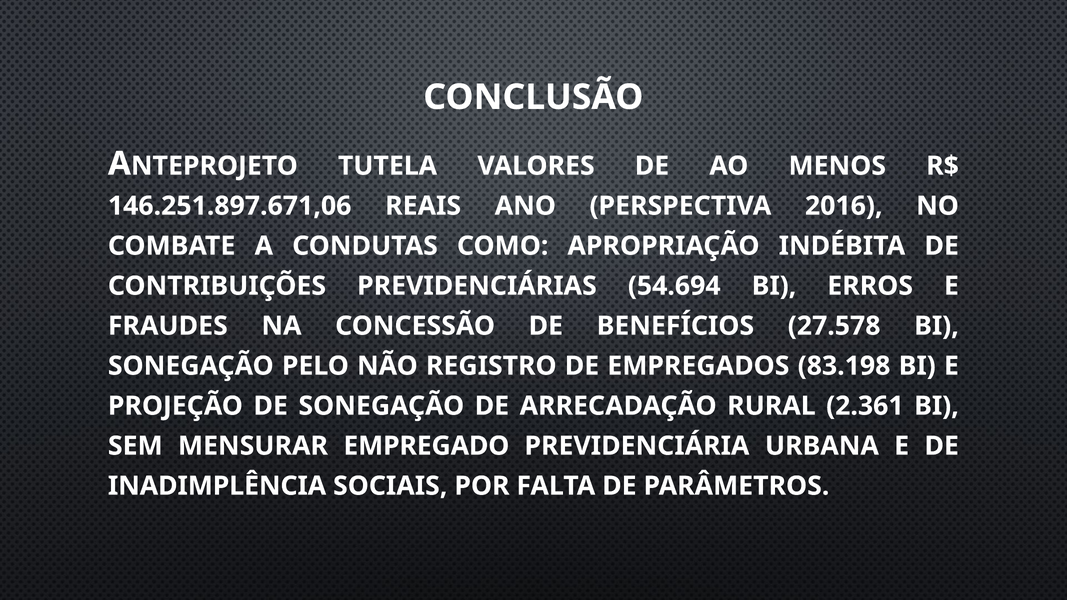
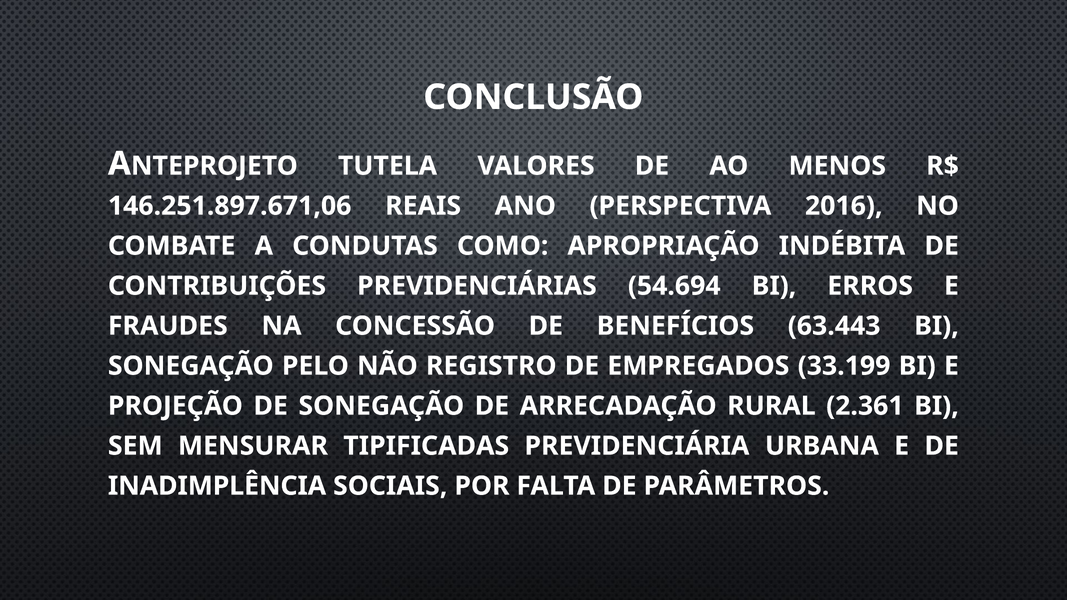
27.578: 27.578 -> 63.443 (834, 326)
83.198: 83.198 -> 33.199 (844, 366)
EMPREGADO: EMPREGADO -> TIPIFICADAS (426, 446)
